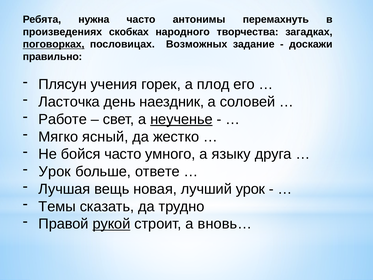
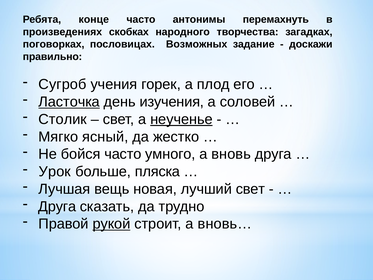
нужна: нужна -> конце (94, 19)
поговорках underline: present -> none (54, 44)
Плясун: Плясун -> Сугроб (62, 84)
Ласточка underline: none -> present (69, 102)
наездник: наездник -> изучения (172, 102)
Работе: Работе -> Столик (63, 119)
языку: языку -> вновь (231, 154)
ответе: ответе -> пляска (157, 171)
лучший урок: урок -> свет (250, 189)
Темы: Темы -> Друга (57, 206)
